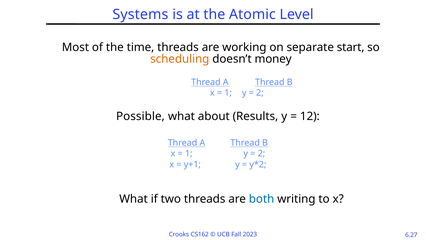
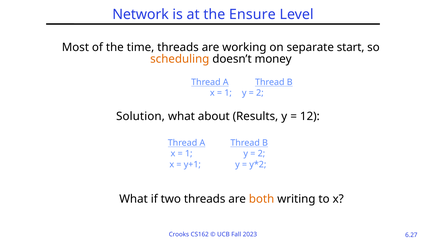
Systems: Systems -> Network (141, 15)
Atomic: Atomic -> Ensure (252, 15)
Possible: Possible -> Solution (140, 116)
both colour: blue -> orange (262, 199)
